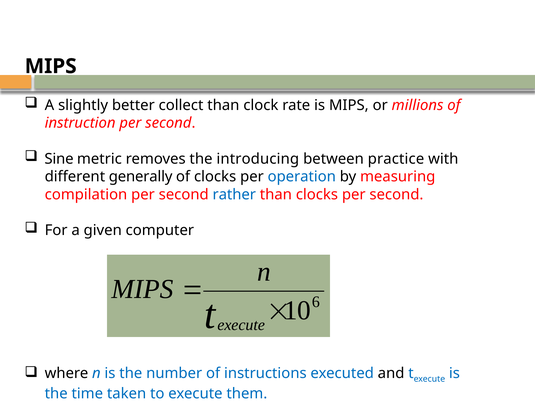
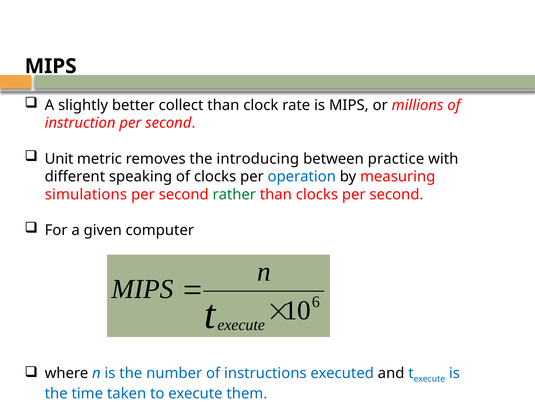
Sine: Sine -> Unit (59, 159)
generally: generally -> speaking (141, 176)
compilation: compilation -> simulations (86, 194)
rather colour: blue -> green (234, 194)
